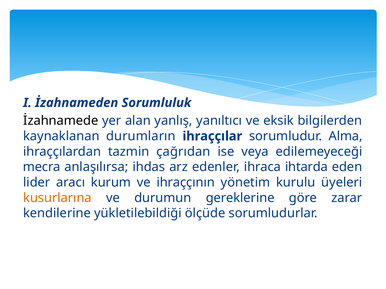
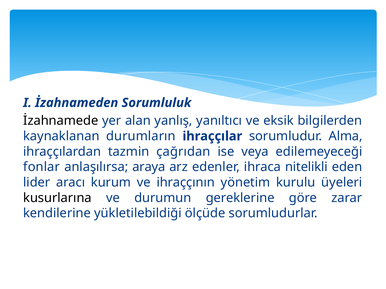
mecra: mecra -> fonlar (42, 167)
ihdas: ihdas -> araya (149, 167)
ihtarda: ihtarda -> nitelikli (306, 167)
kusurlarına colour: orange -> black (57, 198)
